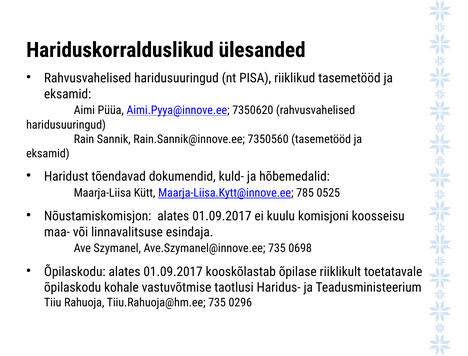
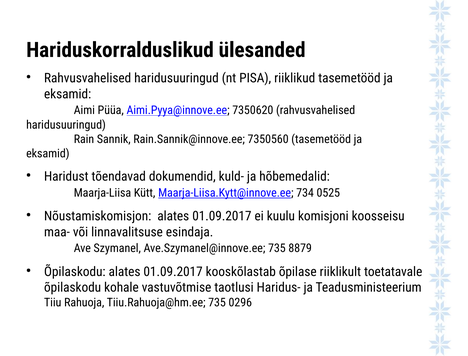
785: 785 -> 734 (305, 193)
0698: 0698 -> 8879 (300, 248)
